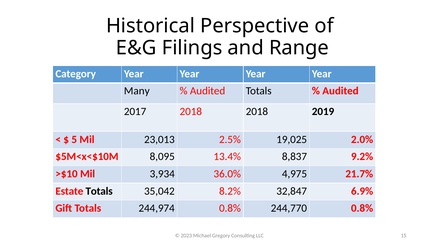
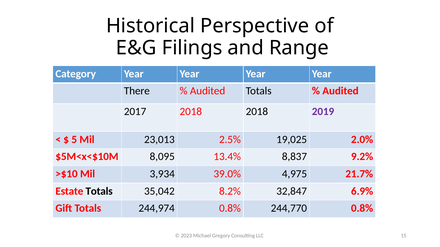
Many: Many -> There (137, 91)
2019 colour: black -> purple (323, 112)
36.0%: 36.0% -> 39.0% (227, 174)
